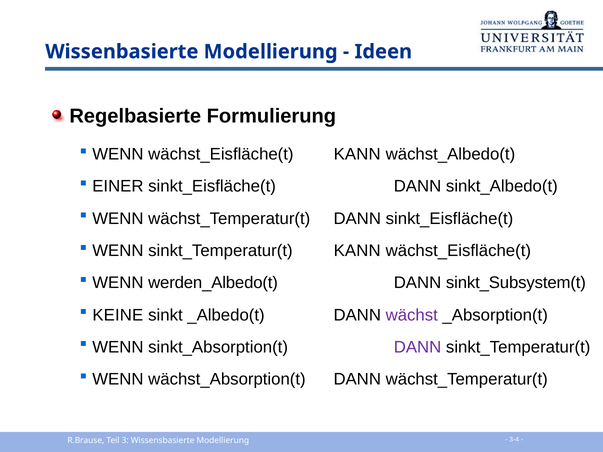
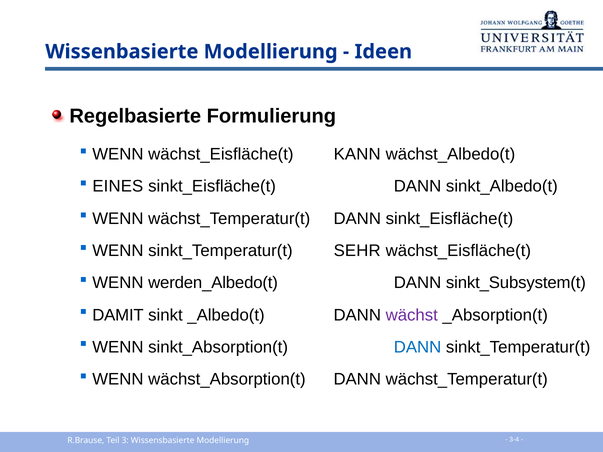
EINER: EINER -> EINES (118, 186)
sinkt_Temperatur(t KANN: KANN -> SEHR (357, 251)
KEINE: KEINE -> DAMIT (118, 315)
DANN colour: purple -> blue (418, 347)
